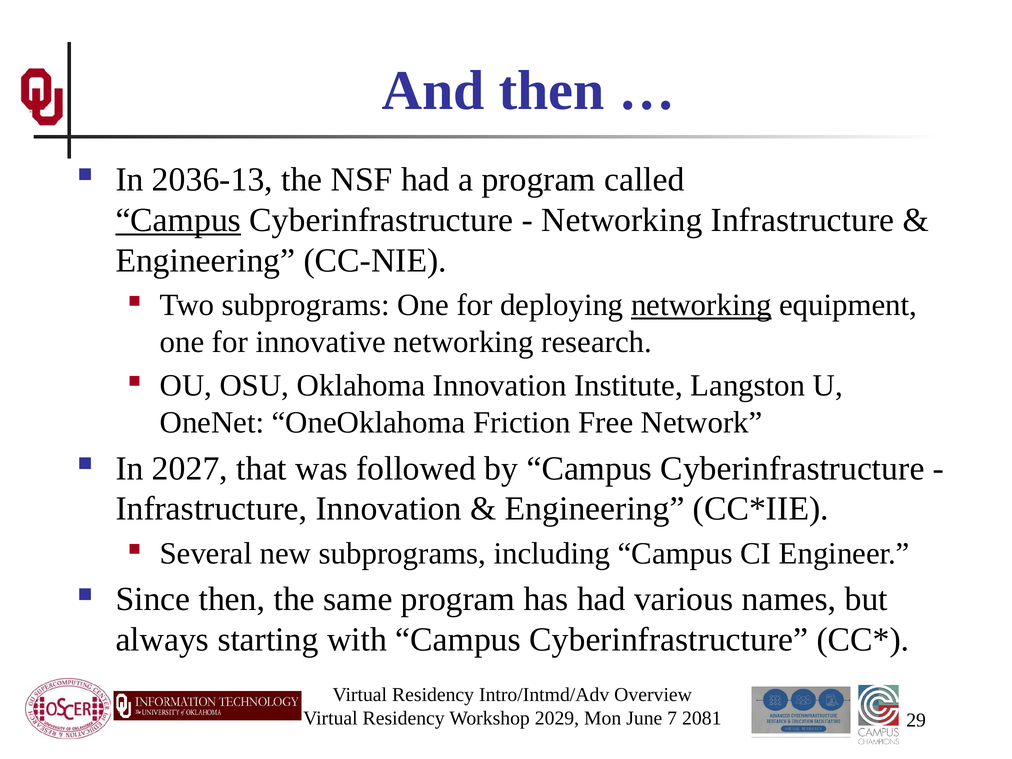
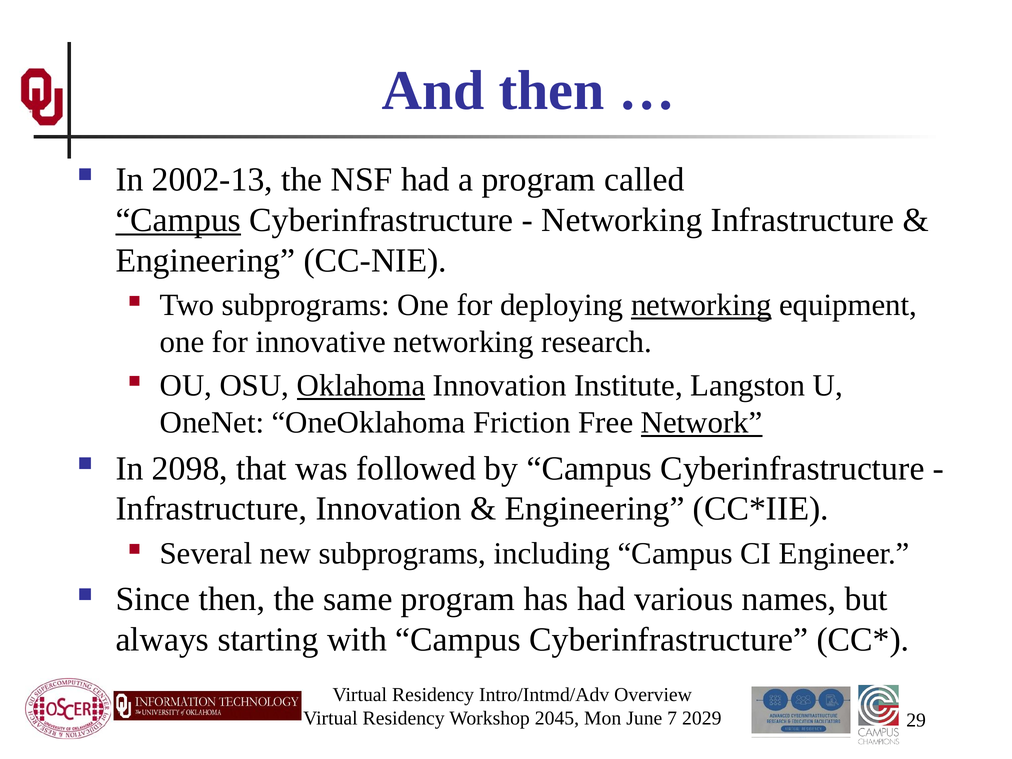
2036-13: 2036-13 -> 2002-13 (212, 179)
Oklahoma underline: none -> present (361, 386)
Network underline: none -> present (702, 423)
2027: 2027 -> 2098 (190, 468)
2029: 2029 -> 2045 (557, 718)
2081: 2081 -> 2029 (702, 718)
